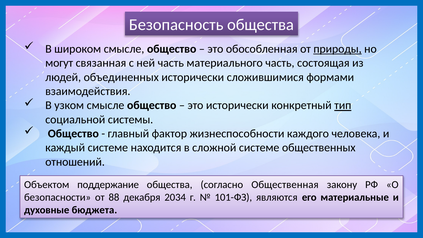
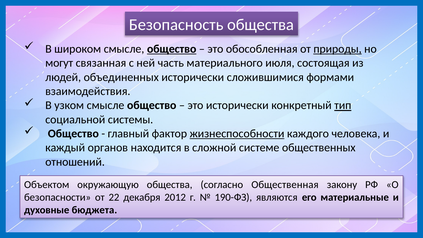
общество underline: none -> present (172, 49)
материального часть: часть -> июля (280, 63)
жизнеспособности underline: none -> present (237, 134)
каждый системе: системе -> органов (108, 148)
поддержание: поддержание -> окружающую (108, 185)
88: 88 -> 22 (114, 197)
2034: 2034 -> 2012 (175, 197)
101-ФЗ: 101-ФЗ -> 190-ФЗ (233, 197)
